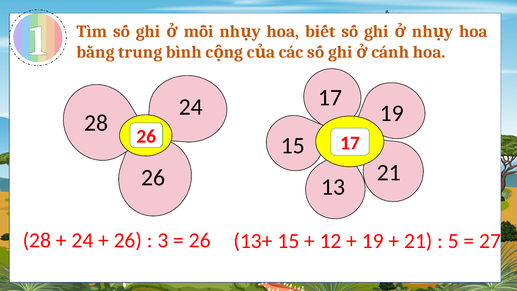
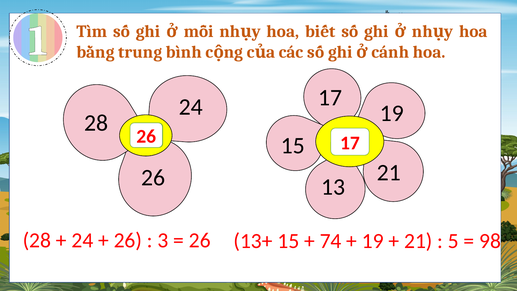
12: 12 -> 74 (331, 241)
27: 27 -> 98 (490, 241)
